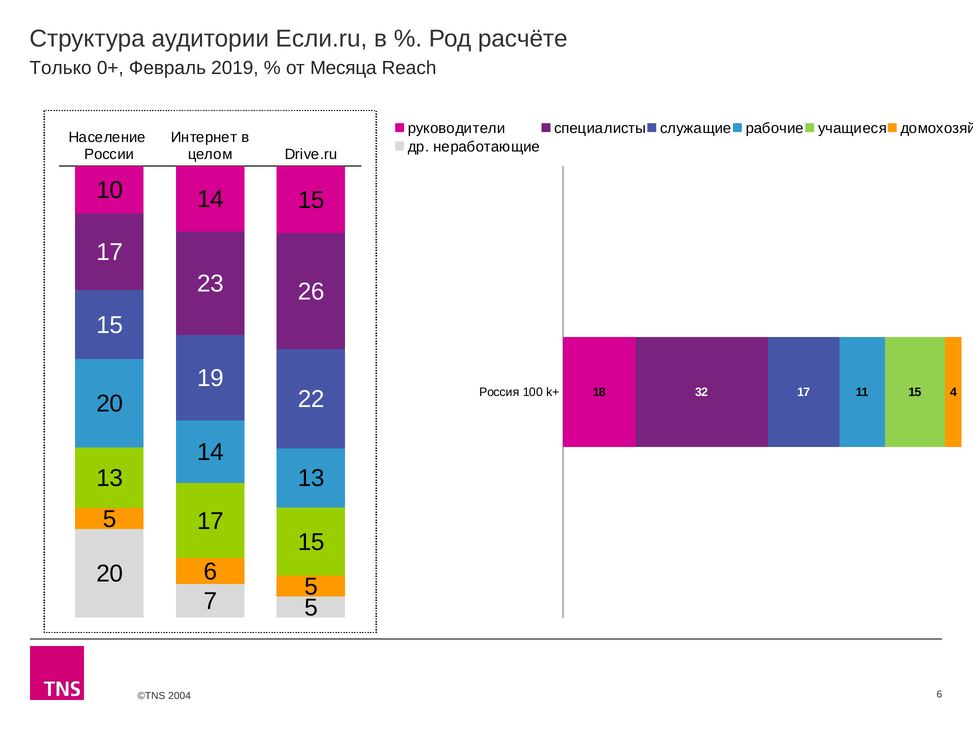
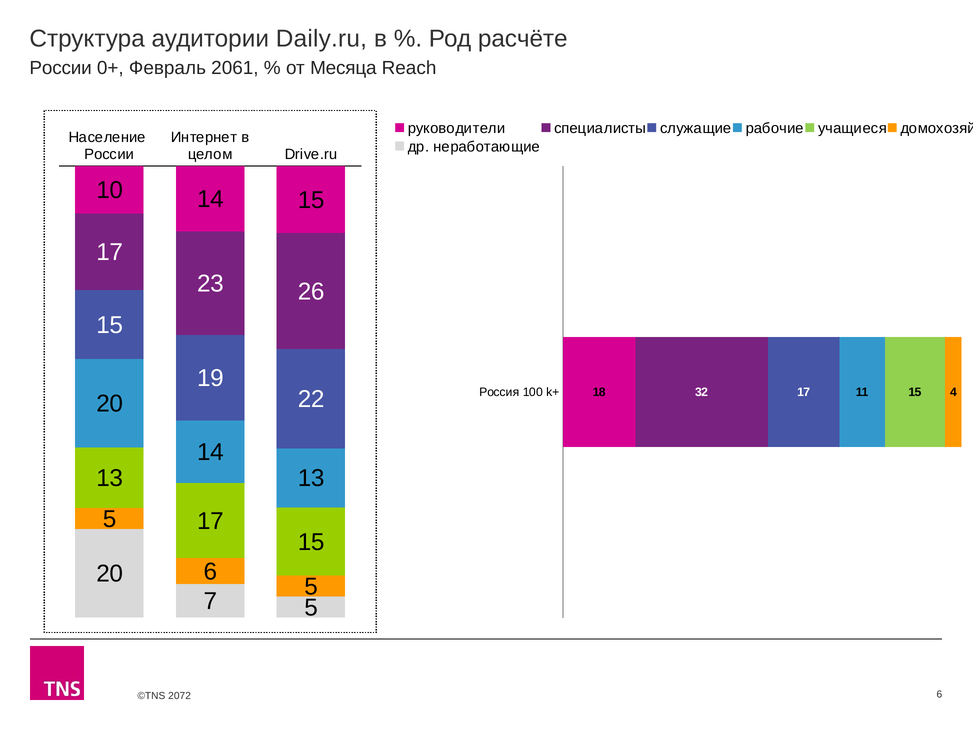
Если.ru: Если.ru -> Daily.ru (321, 39)
Только: Только -> России (61, 68)
2019: 2019 -> 2061 (235, 68)
2004: 2004 -> 2072 (180, 696)
